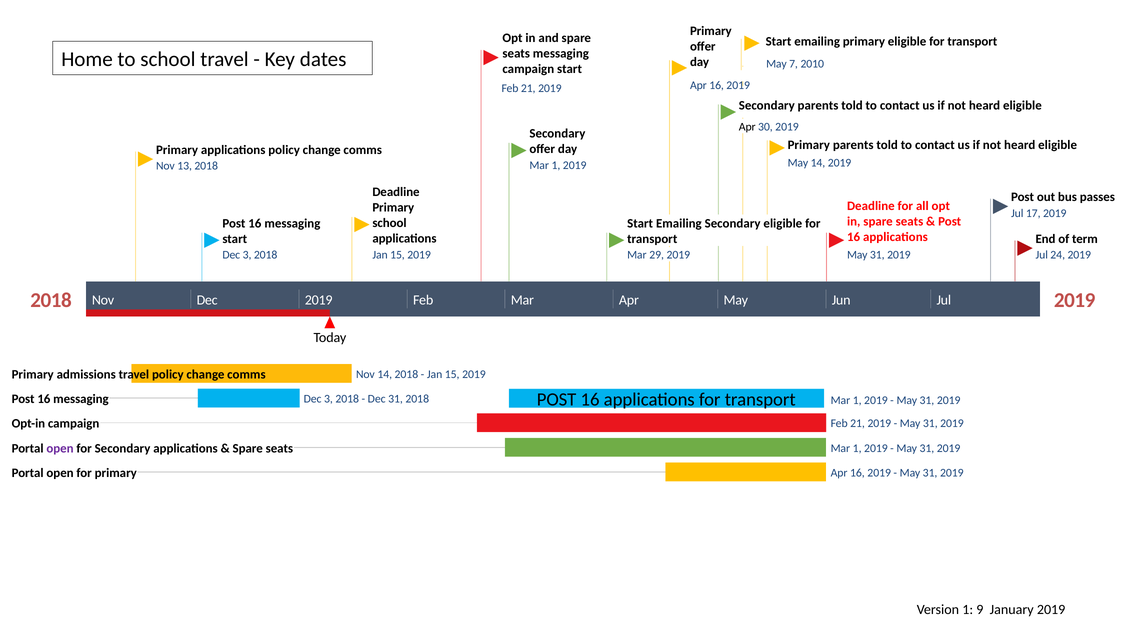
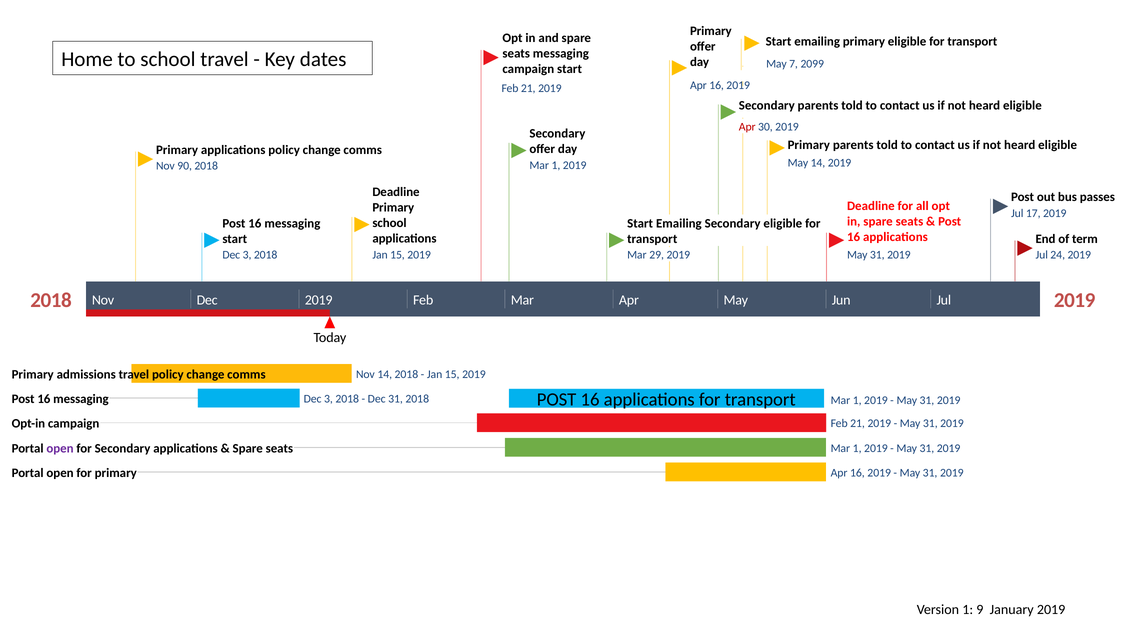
2010: 2010 -> 2099 (812, 64)
Apr colour: black -> red (747, 127)
13: 13 -> 90 (185, 166)
